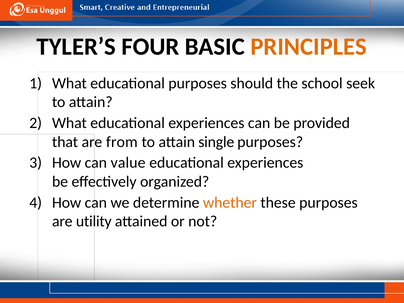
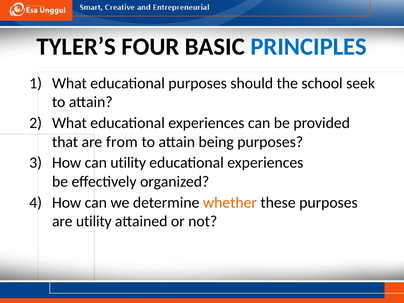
PRINCIPLES colour: orange -> blue (309, 47)
single: single -> being (216, 142)
can value: value -> utility (128, 163)
